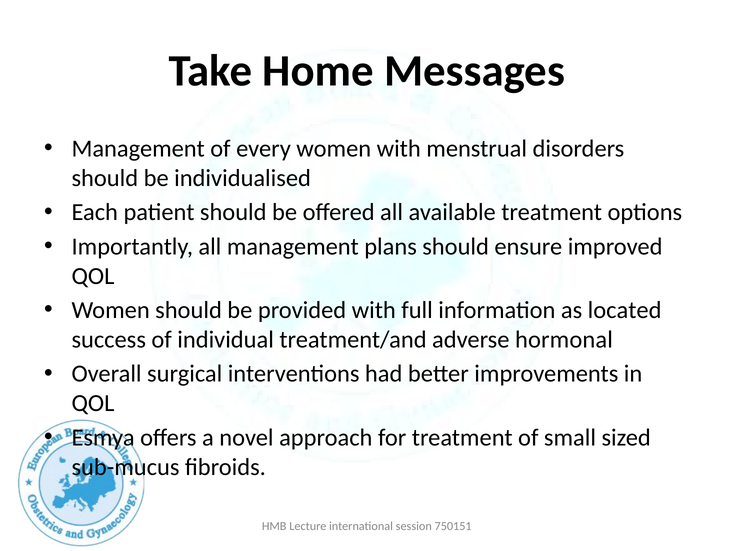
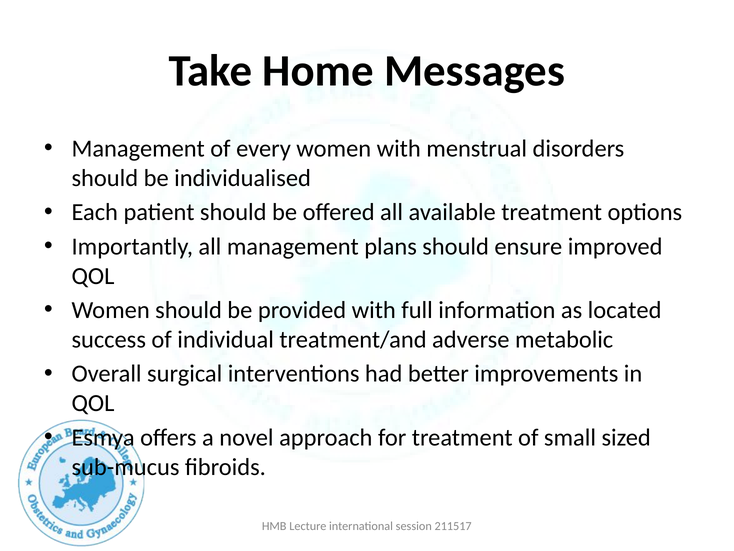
hormonal: hormonal -> metabolic (564, 339)
750151: 750151 -> 211517 (453, 526)
